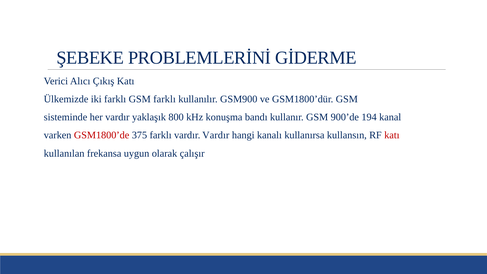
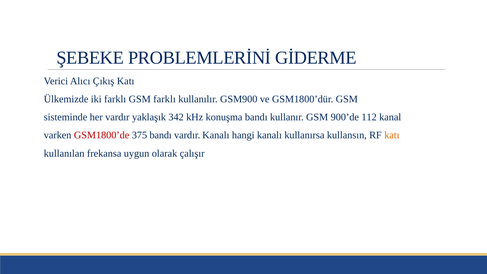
800: 800 -> 342 (176, 117)
194: 194 -> 112 (369, 117)
375 farklı: farklı -> bandı (161, 135)
vardır Vardır: Vardır -> Kanalı (216, 135)
katı colour: red -> orange (392, 135)
